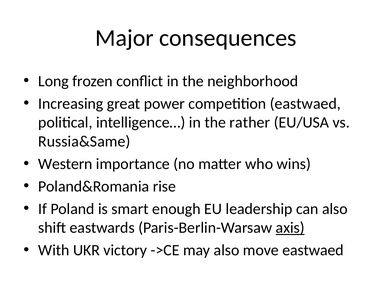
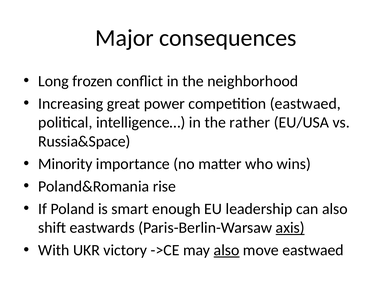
Russia&Same: Russia&Same -> Russia&Space (84, 141)
Western: Western -> Minority (65, 164)
also underline: none -> present (227, 250)
